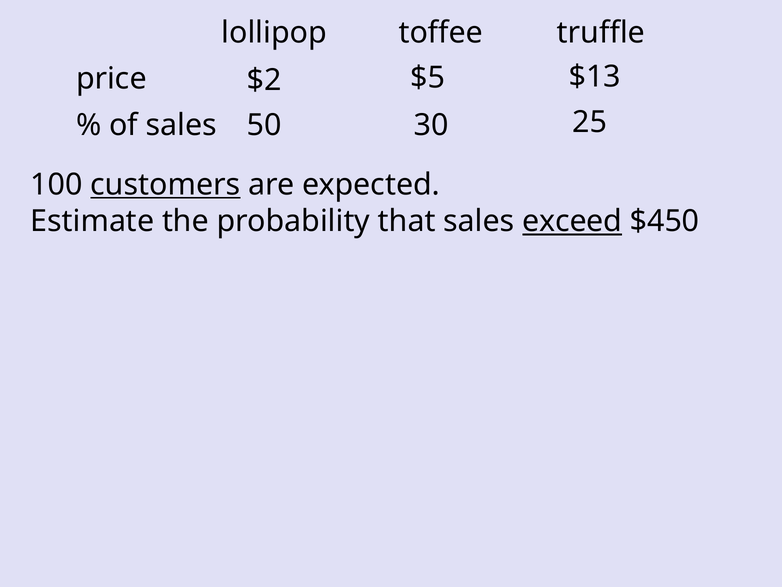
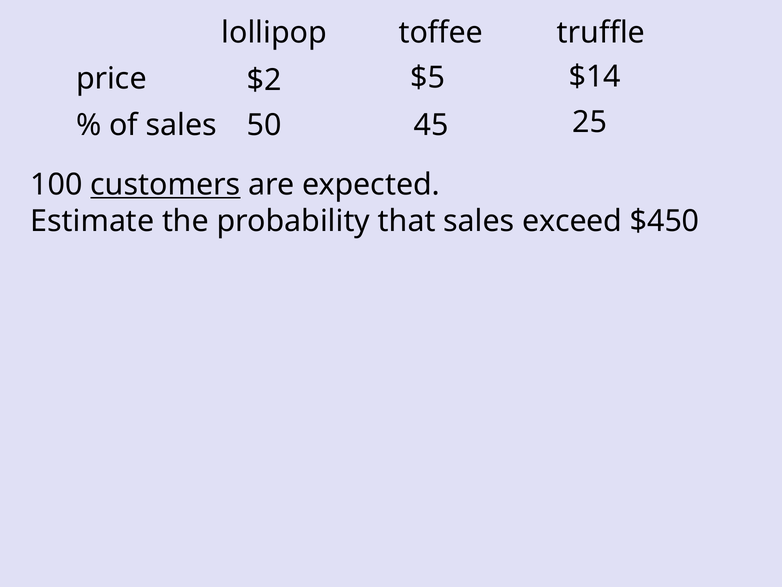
$13: $13 -> $14 (595, 77)
30: 30 -> 45 (431, 125)
exceed underline: present -> none (572, 221)
